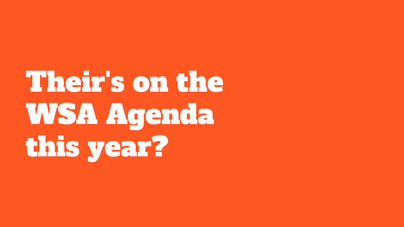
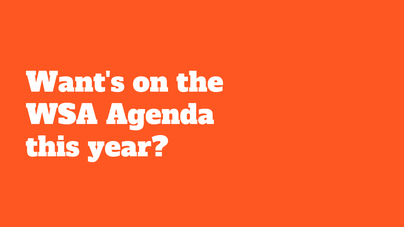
Their's: Their's -> Want's (75, 83)
